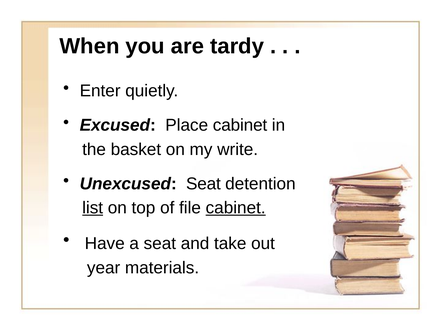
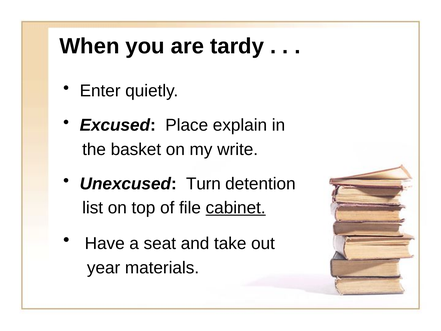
Place cabinet: cabinet -> explain (240, 125)
Unexcused Seat: Seat -> Turn (203, 184)
list underline: present -> none (93, 208)
